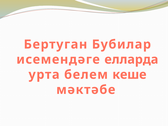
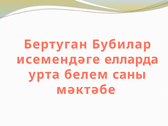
кеше: кеше -> саны (129, 75)
